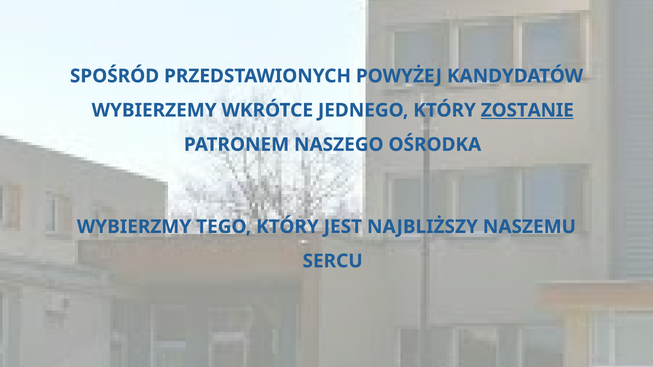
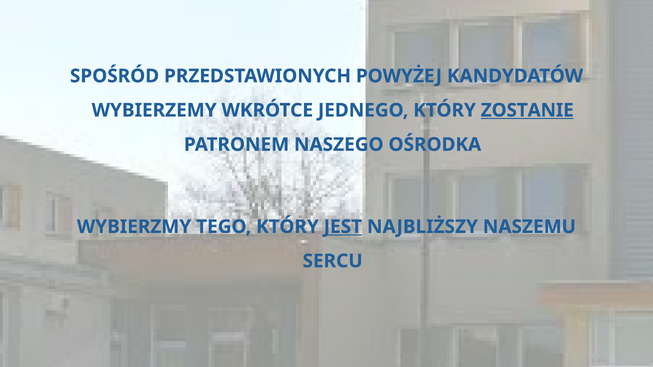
JEST underline: none -> present (343, 227)
